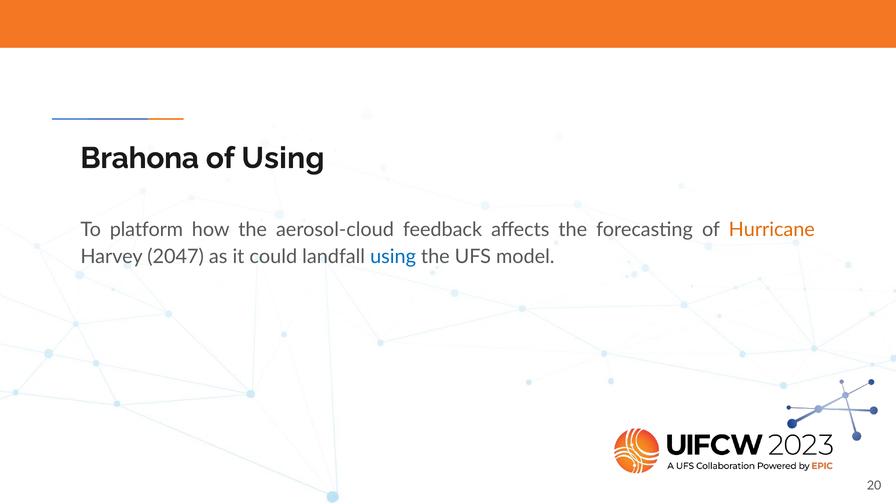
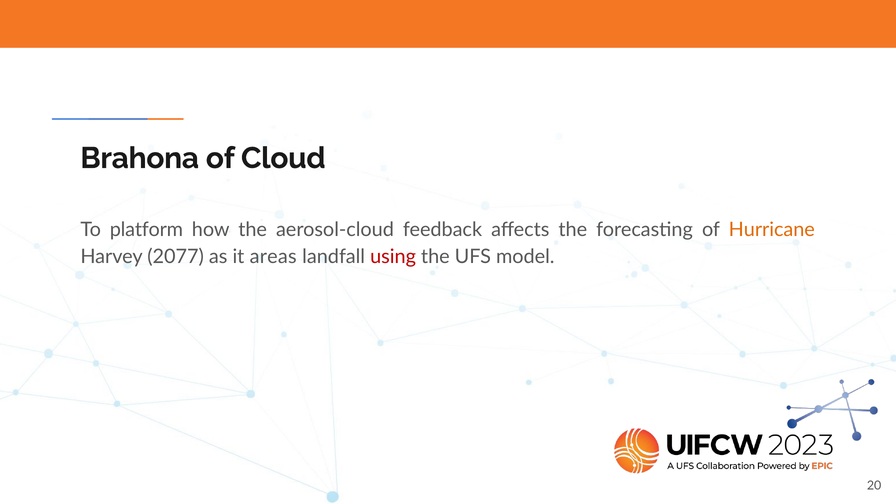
of Using: Using -> Cloud (283, 158)
2047: 2047 -> 2077 (176, 257)
could: could -> areas (273, 257)
using colour: blue -> red (393, 257)
